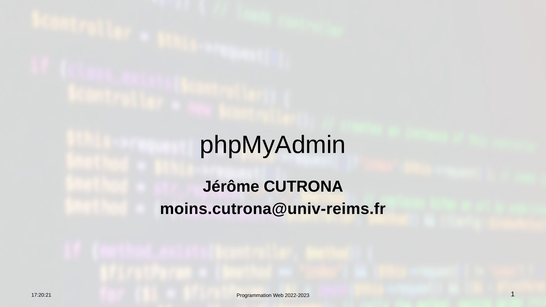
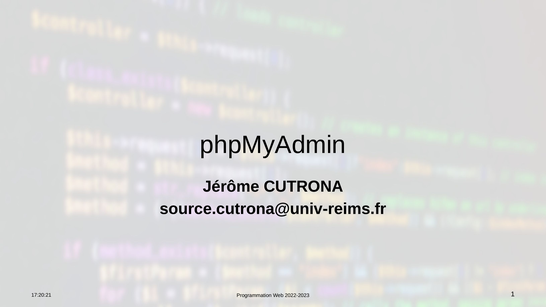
moins.cutrona@univ-reims.fr: moins.cutrona@univ-reims.fr -> source.cutrona@univ-reims.fr (273, 209)
